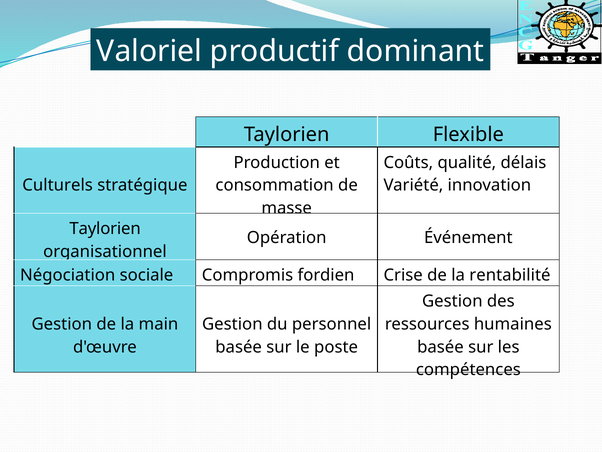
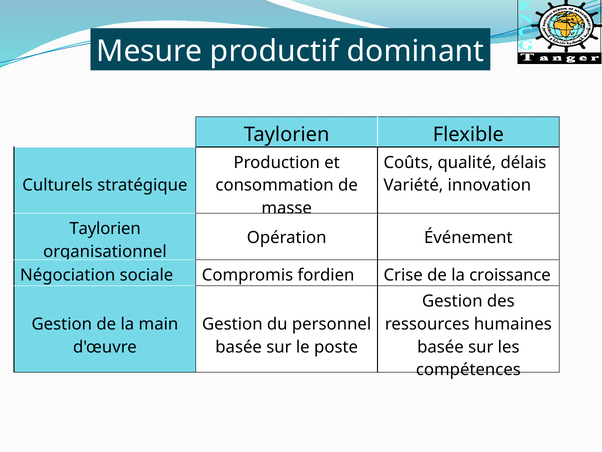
Valoriel: Valoriel -> Mesure (149, 51)
rentabilité: rentabilité -> croissance (510, 275)
